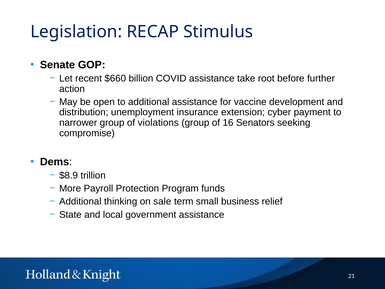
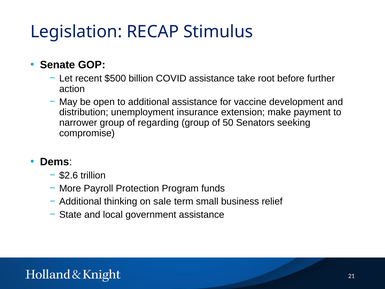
$660: $660 -> $500 (115, 78)
cyber: cyber -> make (279, 112)
violations: violations -> regarding (158, 123)
16: 16 -> 50 (228, 123)
$8.9: $8.9 -> $2.6 (69, 175)
